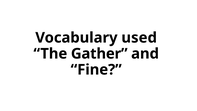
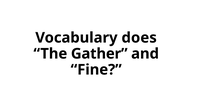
used: used -> does (139, 38)
